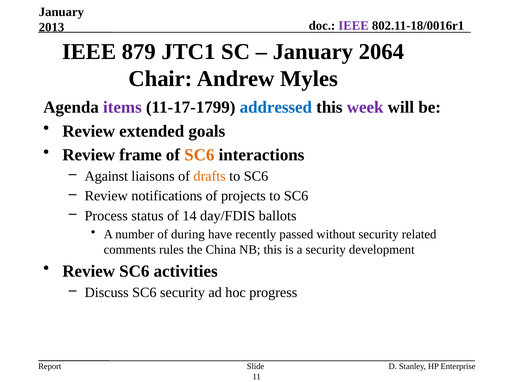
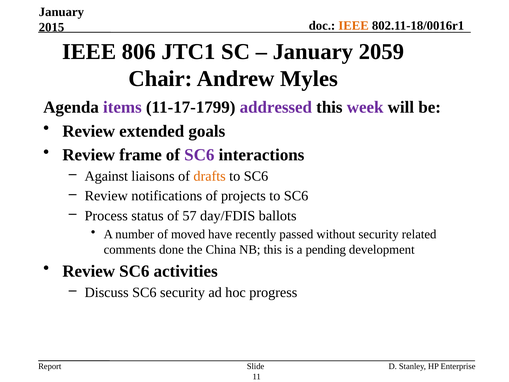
IEEE colour: purple -> orange (354, 25)
2013: 2013 -> 2015 (52, 27)
879: 879 -> 806 (139, 52)
2064: 2064 -> 2059 (381, 52)
addressed colour: blue -> purple (276, 107)
SC6 colour: orange -> purple (199, 155)
14: 14 -> 57 (190, 216)
during: during -> moved (188, 234)
rules: rules -> done (171, 249)
a security: security -> pending (326, 249)
